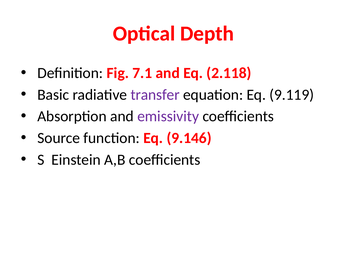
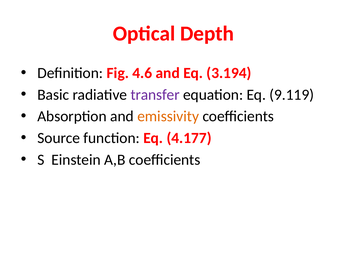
7.1: 7.1 -> 4.6 (142, 73)
2.118: 2.118 -> 3.194 (229, 73)
emissivity colour: purple -> orange (168, 116)
9.146: 9.146 -> 4.177 (189, 138)
